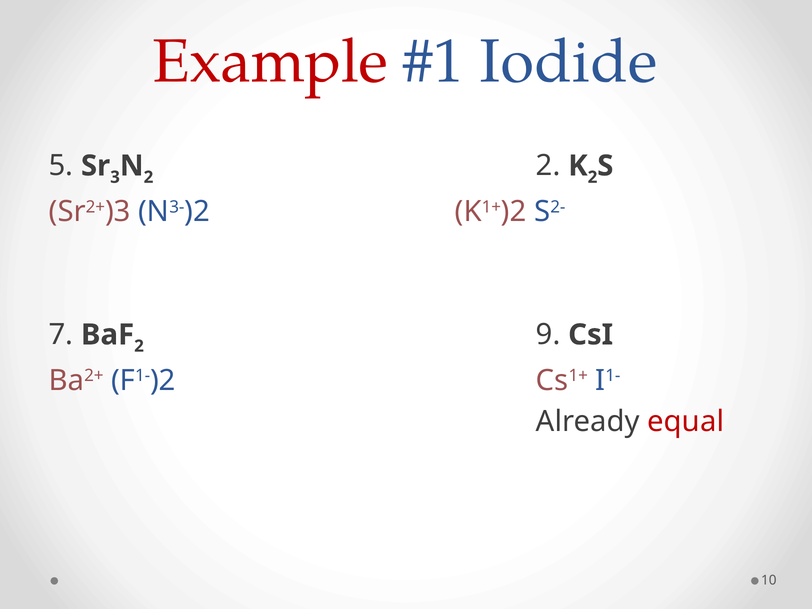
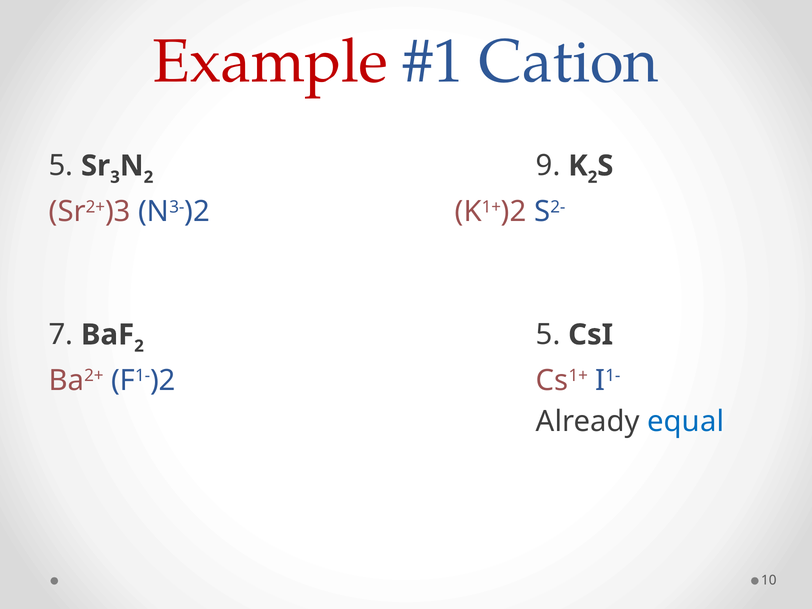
Iodide: Iodide -> Cation (569, 62)
2: 2 -> 9 (548, 166)
9: 9 -> 5 (548, 335)
equal colour: red -> blue (686, 422)
